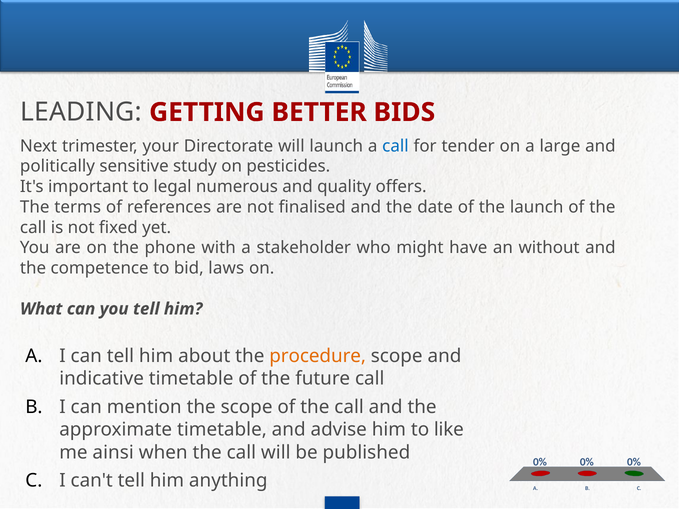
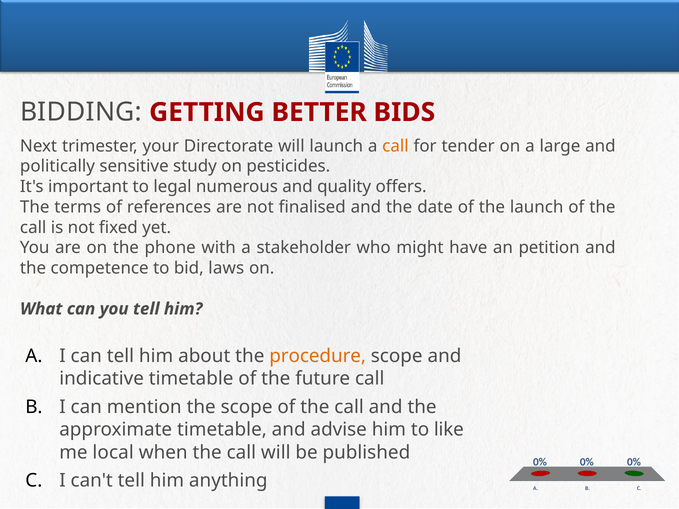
LEADING: LEADING -> BIDDING (81, 112)
call colour: blue -> orange (395, 146)
without: without -> petition (549, 248)
ainsi: ainsi -> local (113, 453)
